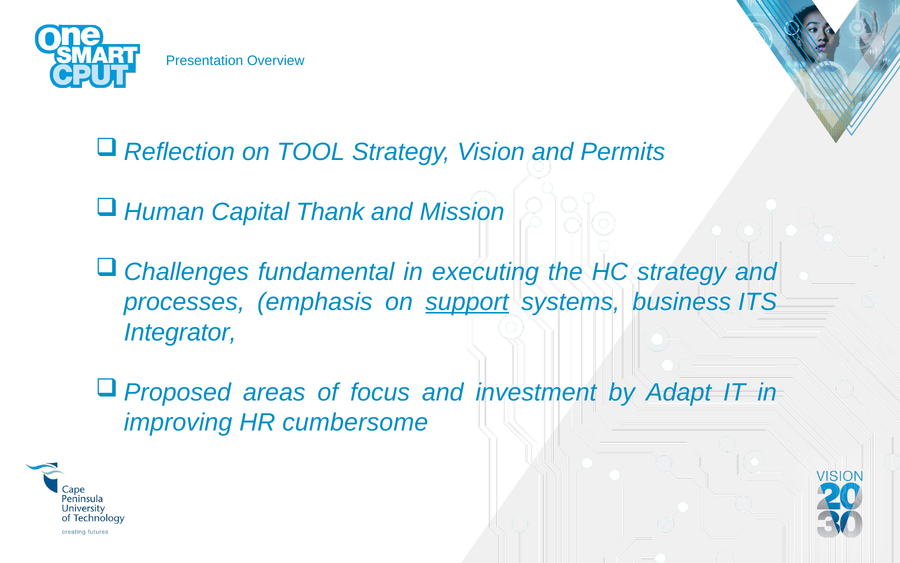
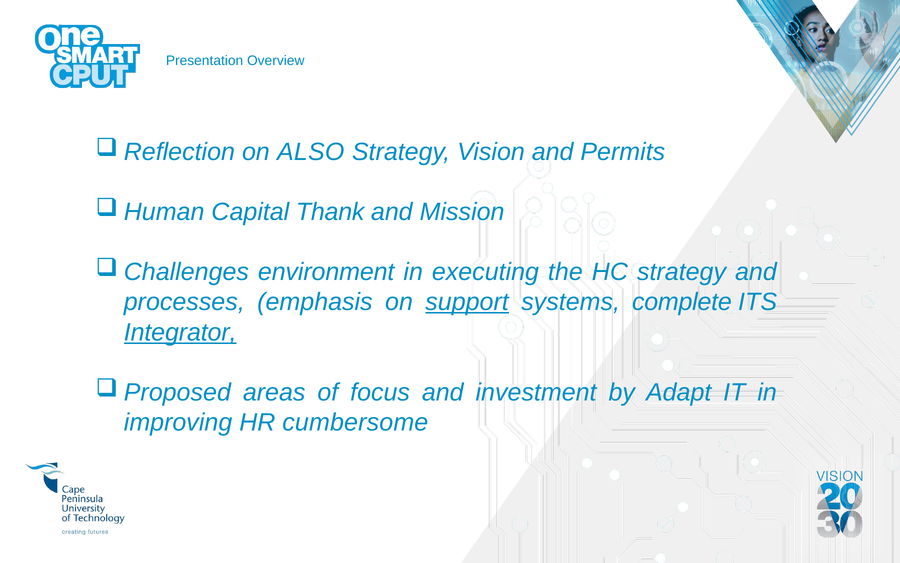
TOOL: TOOL -> ALSO (311, 152)
fundamental: fundamental -> environment (326, 272)
business: business -> complete (682, 302)
Integrator underline: none -> present (180, 332)
